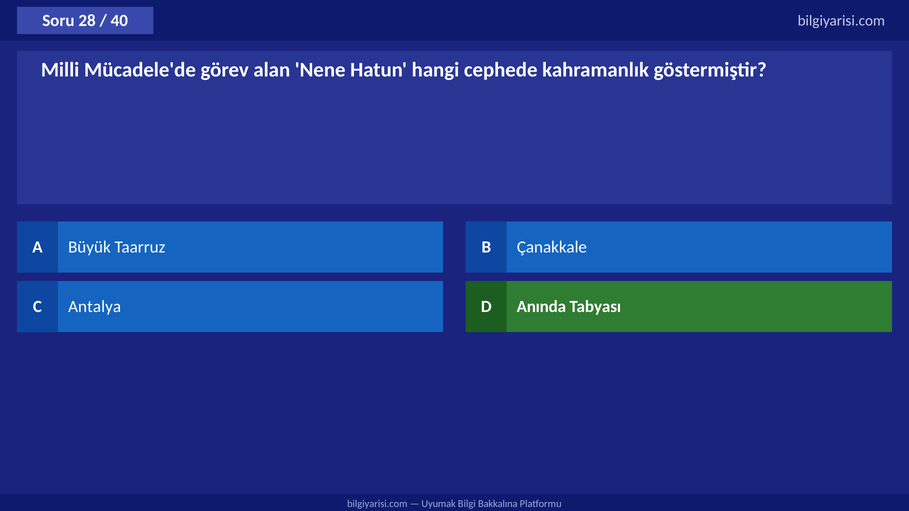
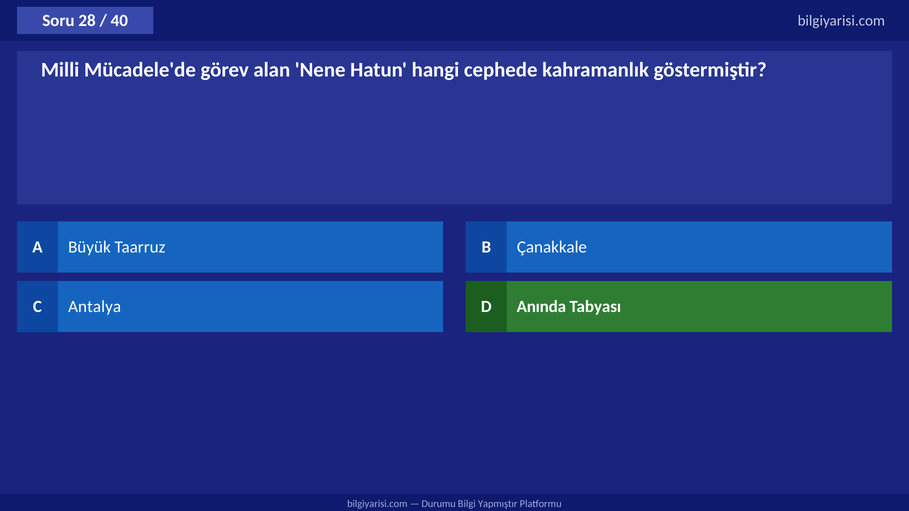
Uyumak: Uyumak -> Durumu (439, 504)
Bakkalına: Bakkalına -> Yapmıştır (498, 504)
